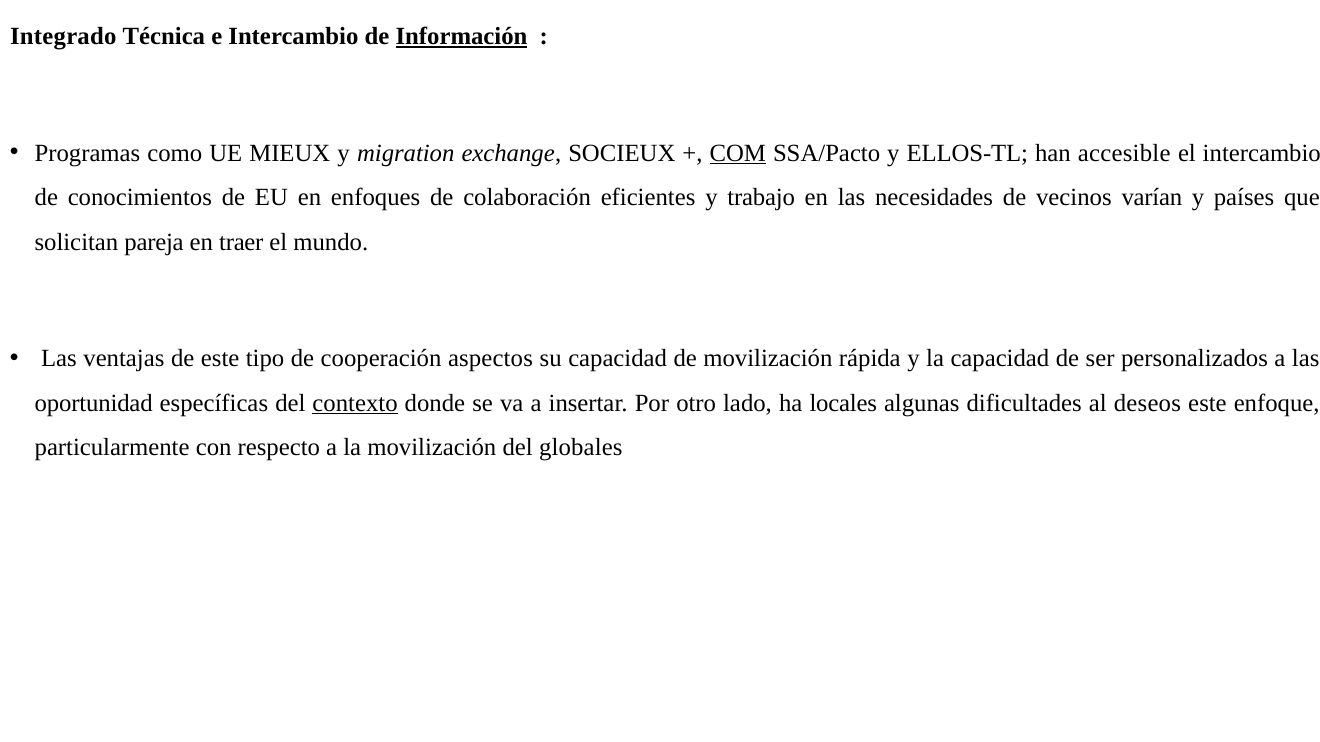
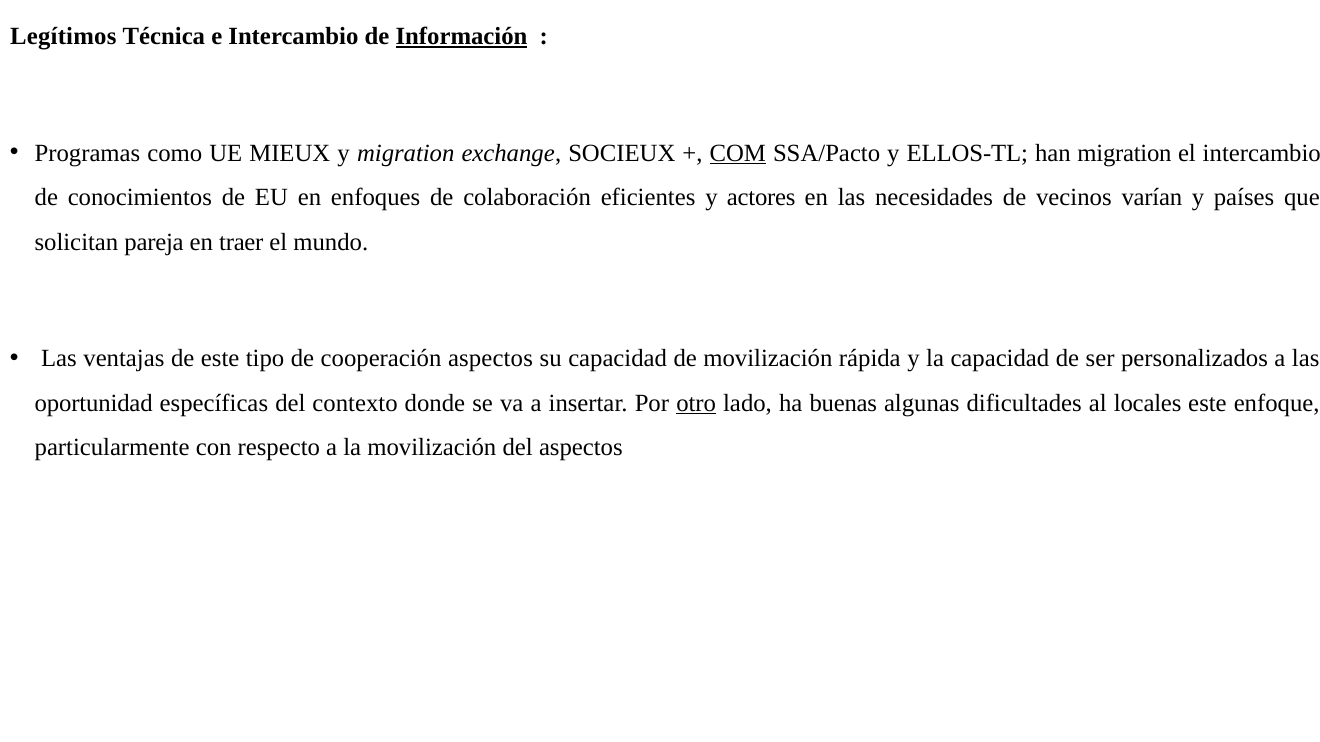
Integrado: Integrado -> Legítimos (63, 36)
han accesible: accesible -> migration (1125, 153)
trabajo: trabajo -> actores (761, 198)
contexto underline: present -> none (355, 403)
otro underline: none -> present (696, 403)
locales: locales -> buenas (843, 403)
deseos: deseos -> locales (1148, 403)
del globales: globales -> aspectos (581, 448)
